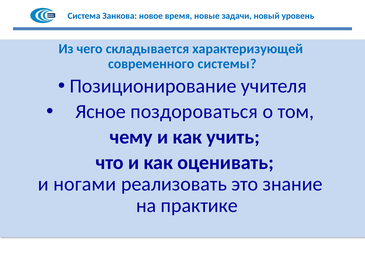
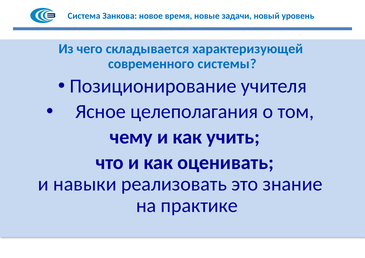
поздороваться: поздороваться -> целеполагания (194, 112)
ногами: ногами -> навыки (85, 184)
